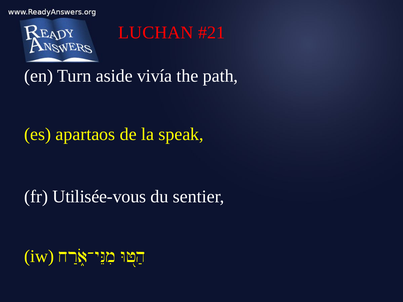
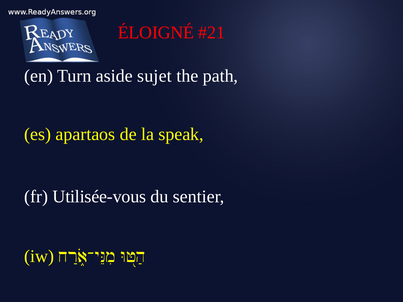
LUCHAN: LUCHAN -> ÉLOIGNÉ (156, 33)
vivía: vivía -> sujet (155, 76)
